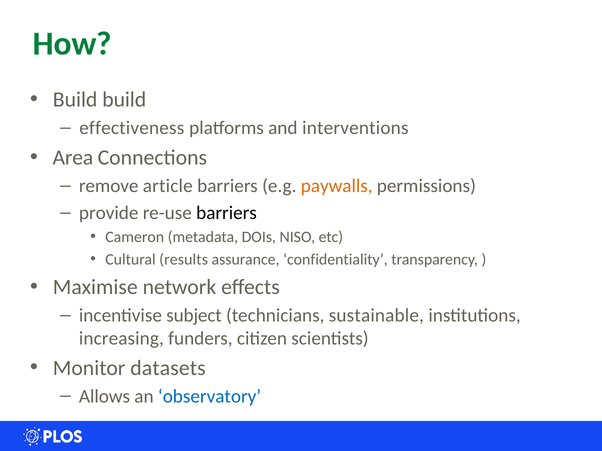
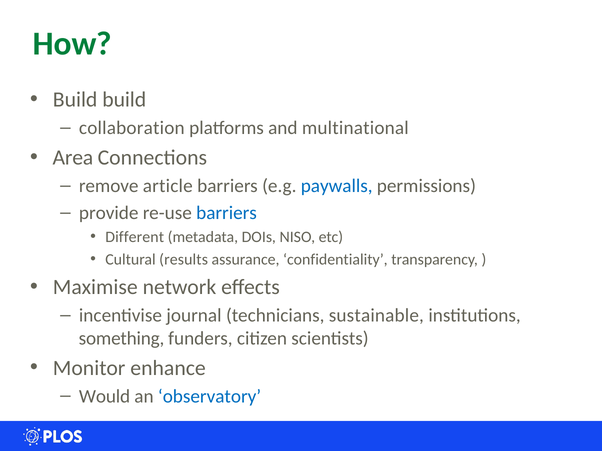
effectiveness: effectiveness -> collaboration (132, 128)
interventions: interventions -> multinational (355, 128)
paywalls colour: orange -> blue (337, 186)
barriers colour: black -> blue (227, 213)
Cameron: Cameron -> Different (135, 237)
subject: subject -> journal (194, 316)
increasing: increasing -> something (122, 339)
datasets: datasets -> enhance (168, 368)
Allows: Allows -> Would (105, 397)
